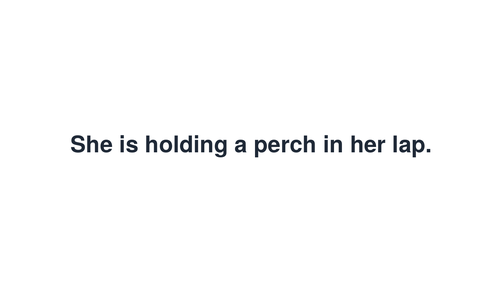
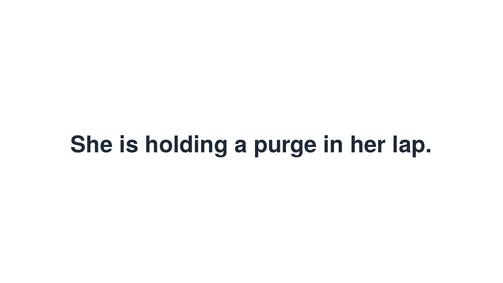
perch: perch -> purge (285, 145)
